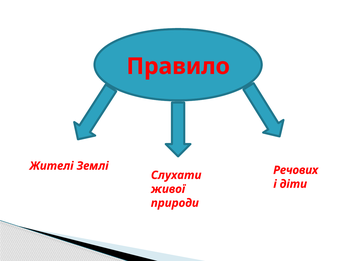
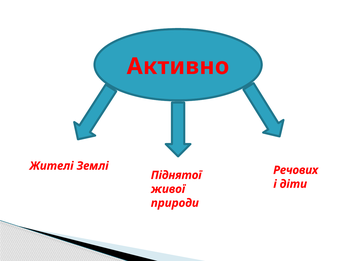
Правило: Правило -> Активно (178, 66)
Слухати: Слухати -> Піднятої (176, 175)
